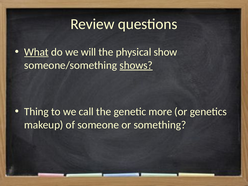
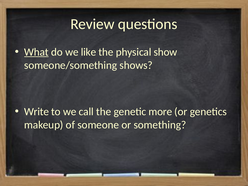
will: will -> like (89, 52)
shows underline: present -> none (136, 65)
Thing: Thing -> Write (36, 112)
